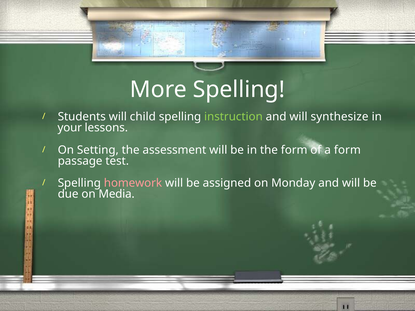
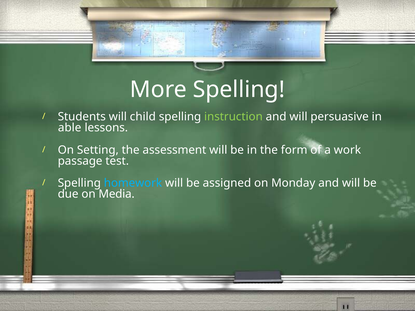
synthesize: synthesize -> persuasive (340, 117)
your: your -> able (70, 128)
a form: form -> work (347, 150)
homework colour: pink -> light blue (133, 183)
